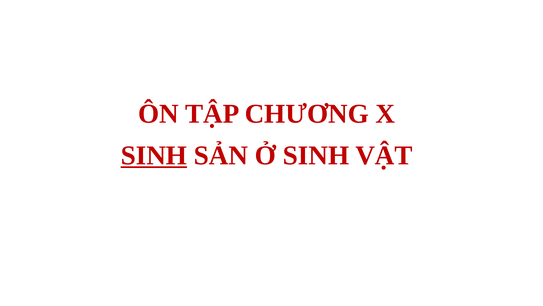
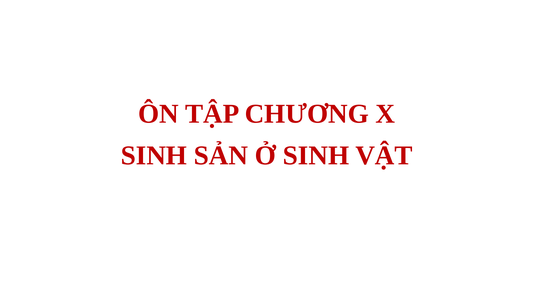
SINH underline: present -> none (154, 155)
